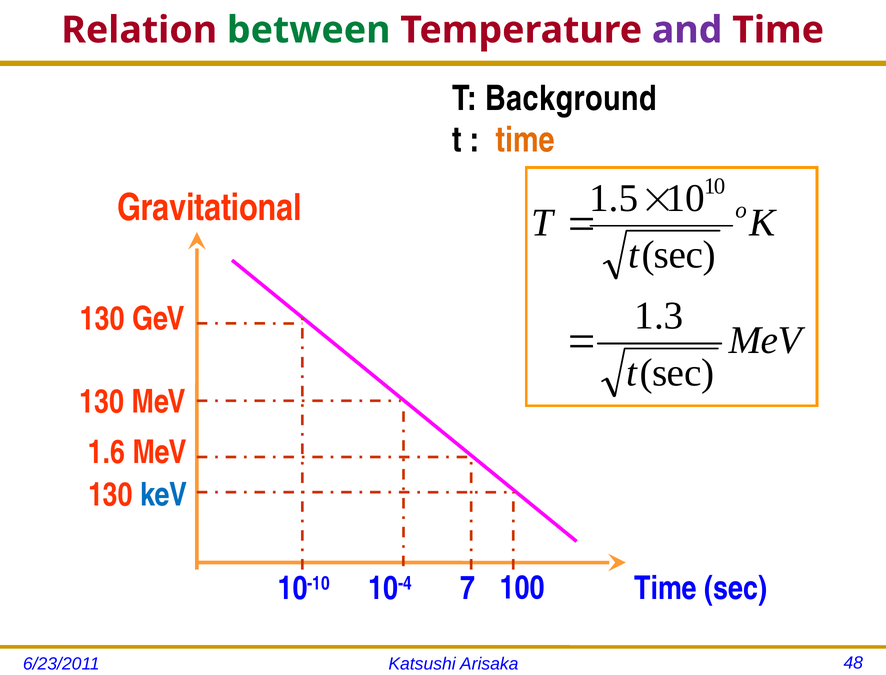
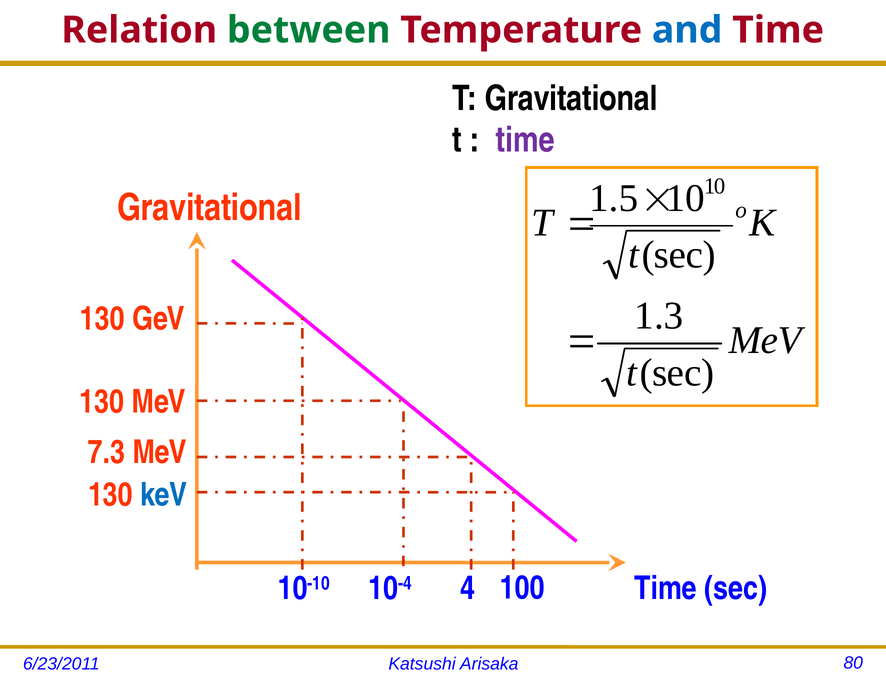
and colour: purple -> blue (687, 30)
T Background: Background -> Gravitational (571, 99)
time colour: orange -> purple (525, 140)
1.6: 1.6 -> 7.3 (106, 453)
7: 7 -> 4 (467, 589)
48: 48 -> 80 (853, 663)
